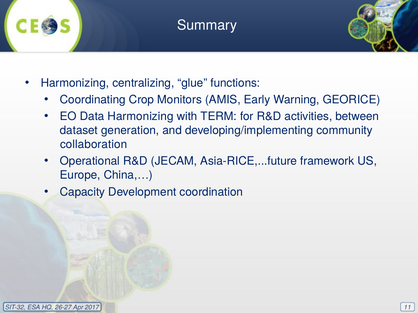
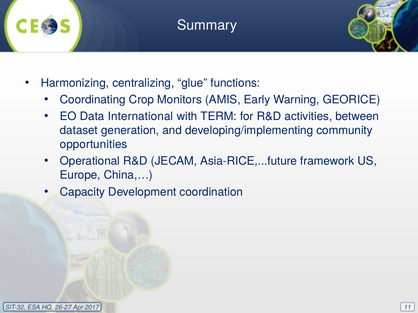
Data Harmonizing: Harmonizing -> International (141, 117)
collaboration: collaboration -> opportunities (94, 145)
